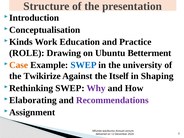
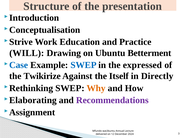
Kinds: Kinds -> Strive (21, 42)
ROLE: ROLE -> WILL (27, 53)
Case colour: orange -> blue (19, 65)
university: university -> expressed (142, 65)
Shaping: Shaping -> Directly (157, 76)
Why colour: purple -> orange (96, 88)
